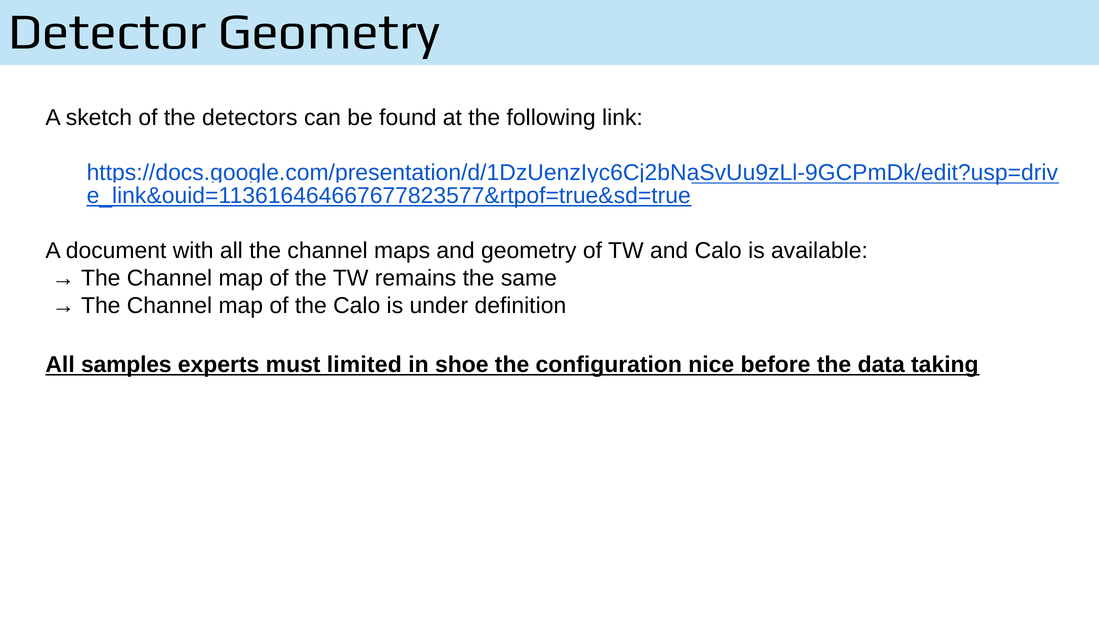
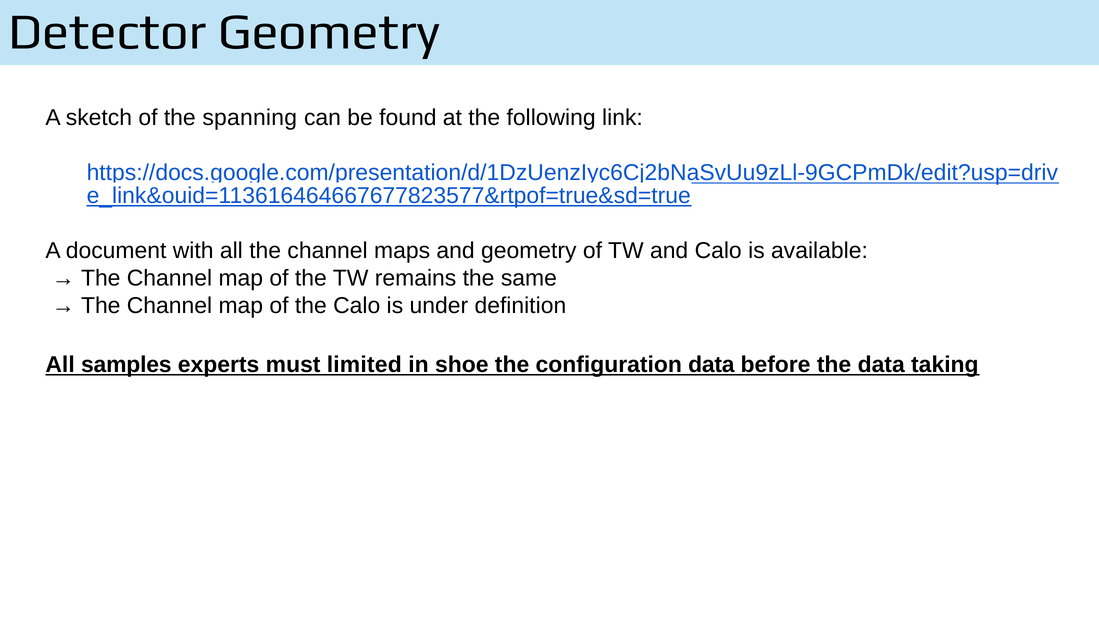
detectors: detectors -> spanning (250, 118)
configuration nice: nice -> data (711, 365)
